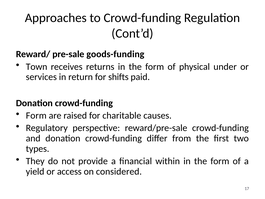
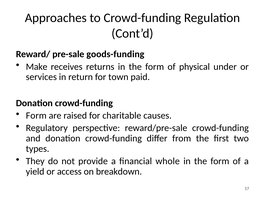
Town: Town -> Make (37, 67)
shifts: shifts -> town (118, 77)
within: within -> whole (168, 161)
considered: considered -> breakdown (119, 171)
